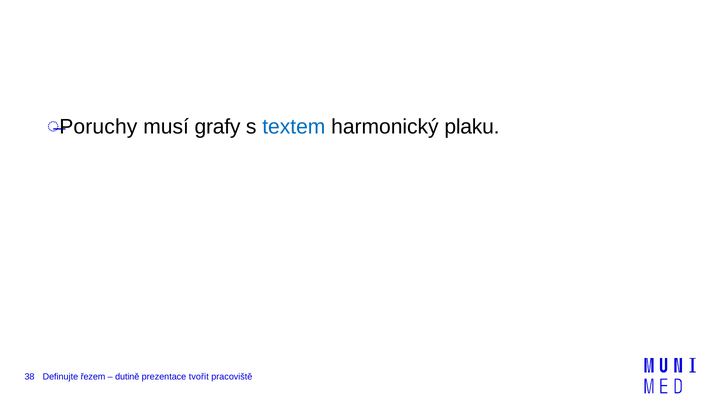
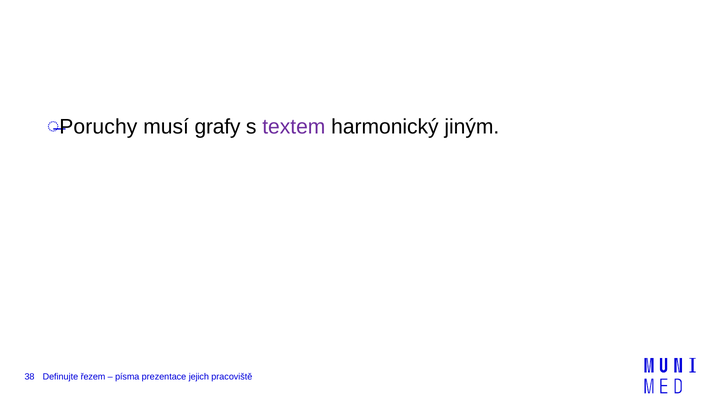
textem colour: blue -> purple (294, 127)
plaku: plaku -> jiným (472, 127)
dutině: dutině -> písma (127, 377)
tvořit: tvořit -> jejich (199, 377)
